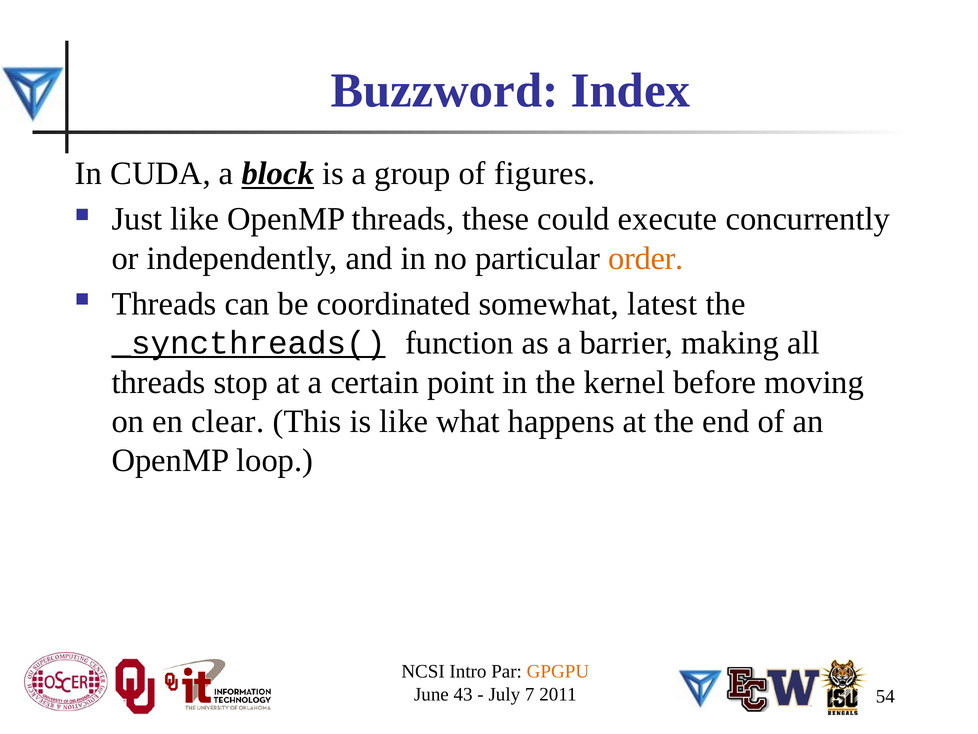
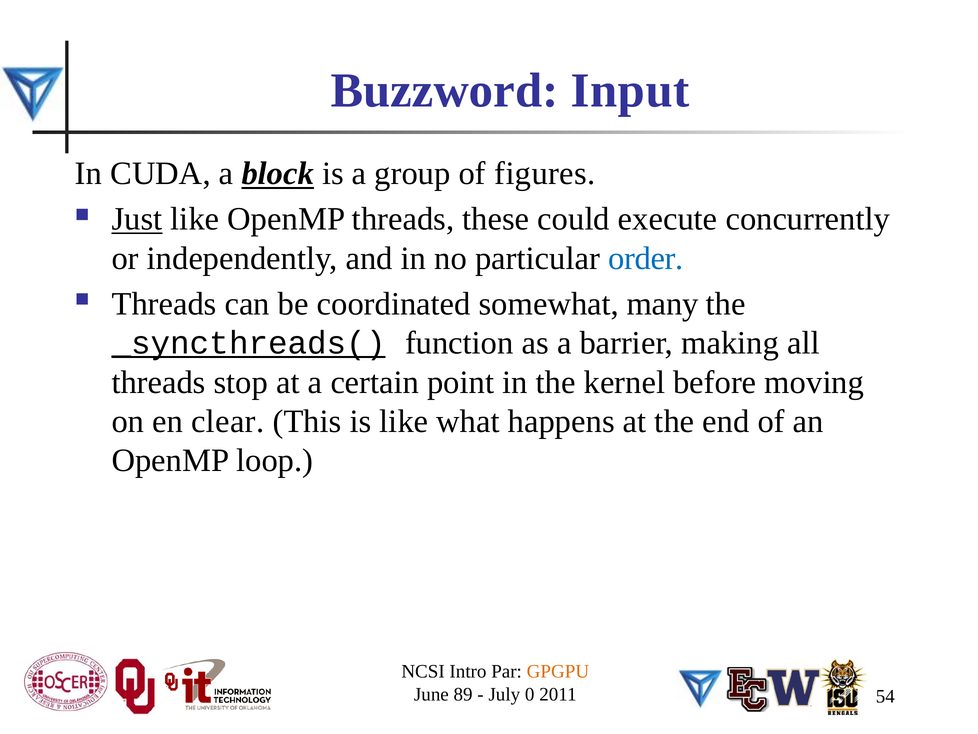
Index: Index -> Input (630, 91)
Just underline: none -> present (137, 219)
order colour: orange -> blue (646, 258)
latest: latest -> many (663, 304)
43: 43 -> 89 (463, 694)
7: 7 -> 0 (530, 694)
